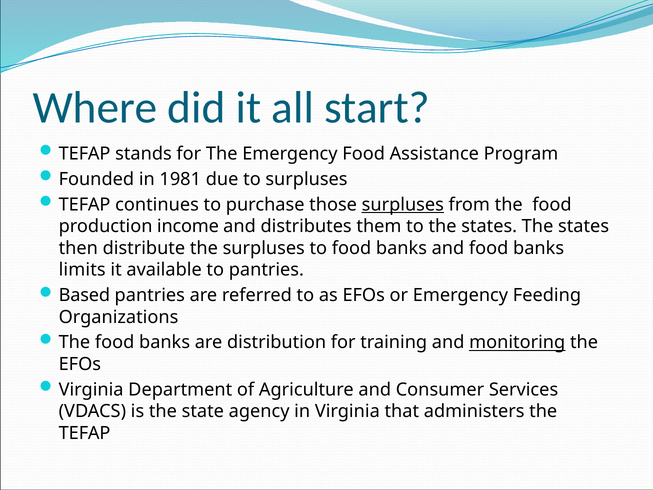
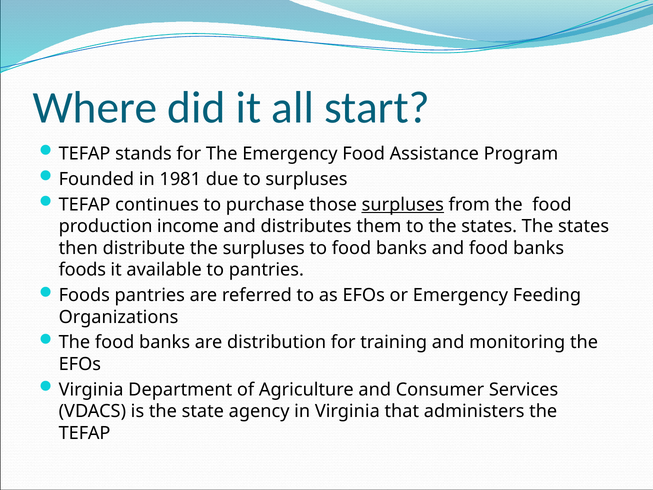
limits: limits -> foods (82, 270)
Based: Based -> Foods (84, 295)
monitoring underline: present -> none (517, 342)
